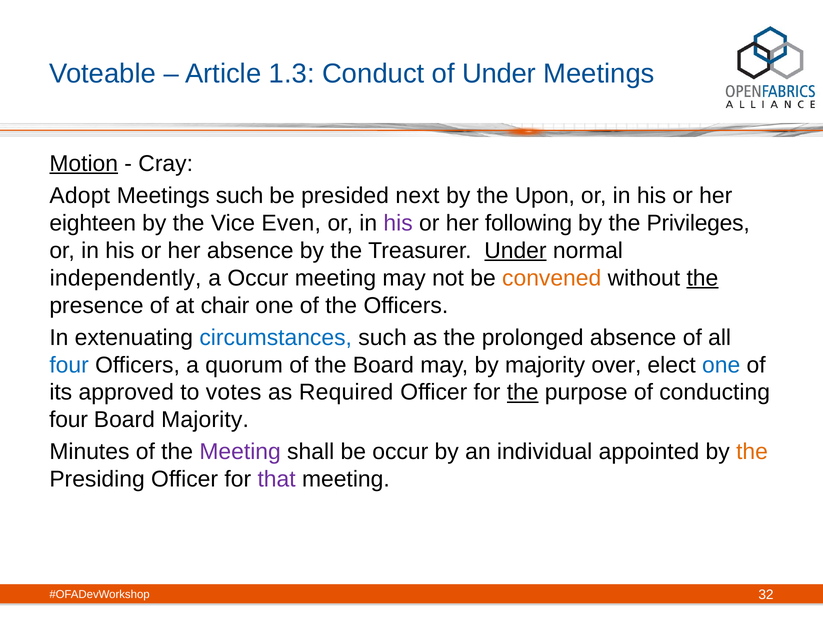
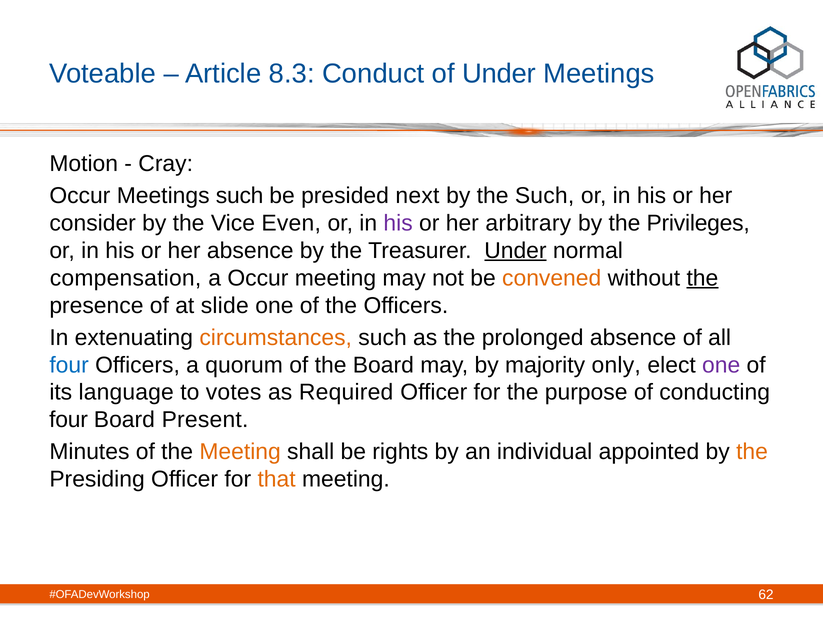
1.3: 1.3 -> 8.3 (292, 74)
Motion underline: present -> none (84, 164)
Adopt: Adopt -> Occur (80, 196)
the Upon: Upon -> Such (545, 196)
eighteen: eighteen -> consider (93, 223)
following: following -> arbitrary (528, 223)
independently: independently -> compensation (126, 278)
chair: chair -> slide (225, 306)
circumstances colour: blue -> orange (276, 338)
over: over -> only (616, 365)
one colour: blue -> purple (721, 365)
approved: approved -> language (126, 393)
the underline: present -> none (523, 393)
Board Majority: Majority -> Present (205, 420)
Meeting colour: purple -> orange (240, 452)
be occur: occur -> rights (400, 452)
that colour: purple -> orange (277, 480)
32: 32 -> 62 (766, 595)
